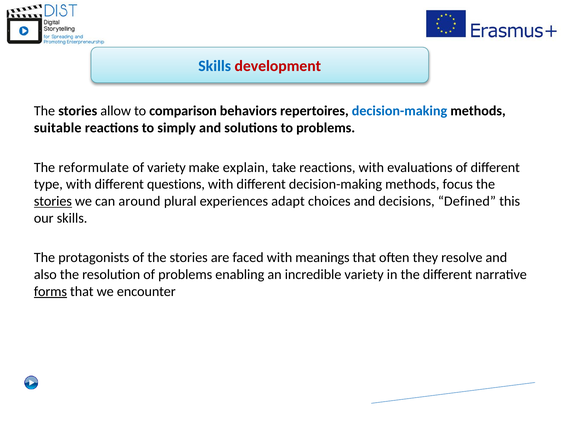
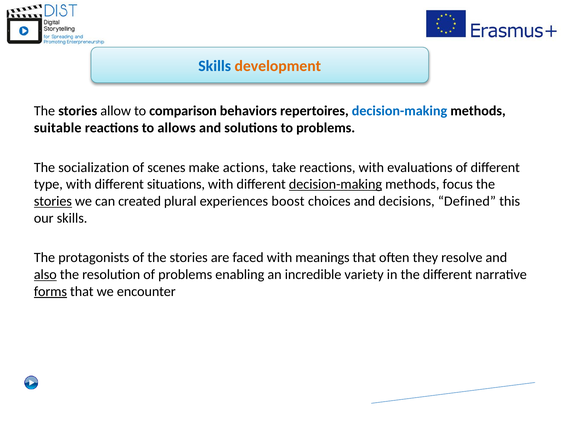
development colour: red -> orange (278, 66)
simply: simply -> allows (177, 128)
reformulate: reformulate -> socialization (94, 167)
of variety: variety -> scenes (166, 167)
explain: explain -> actions (246, 167)
questions: questions -> situations (176, 184)
decision-making underline: none -> present (336, 184)
around: around -> created (140, 201)
adapt: adapt -> boost (288, 201)
also underline: none -> present (45, 275)
